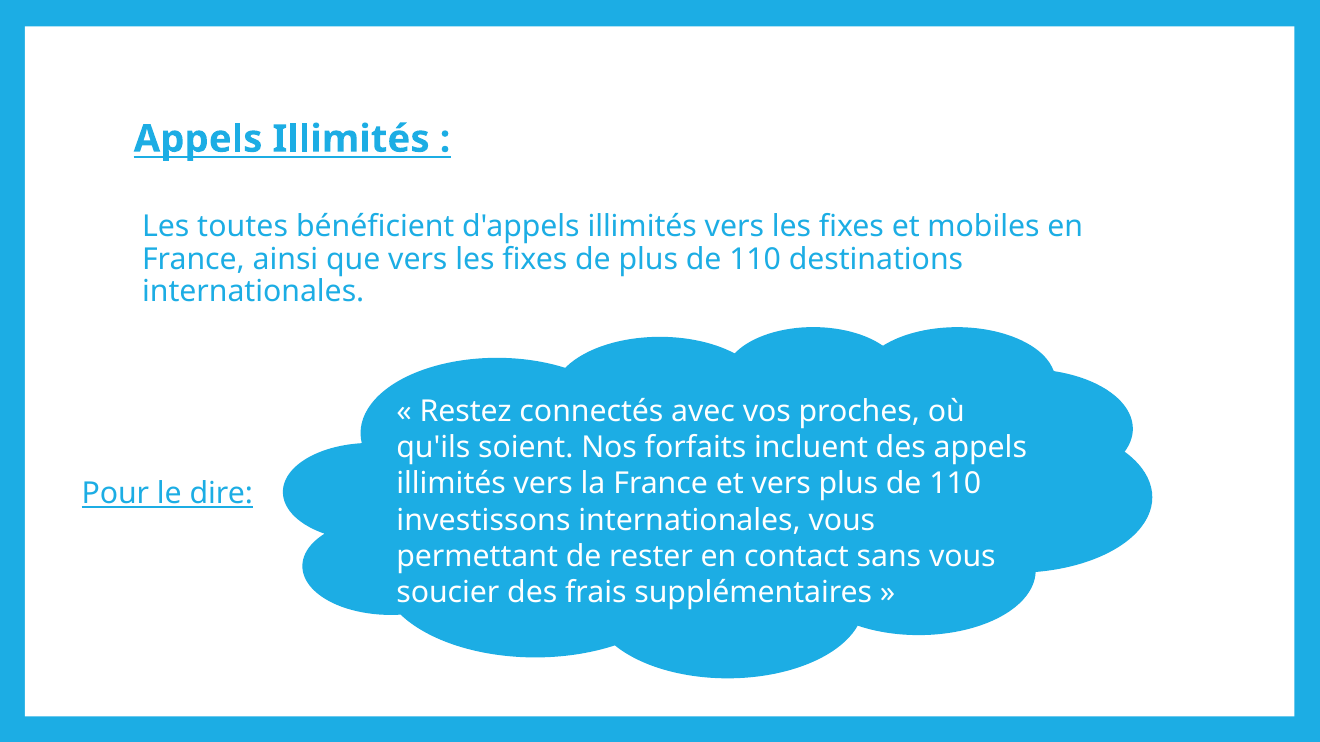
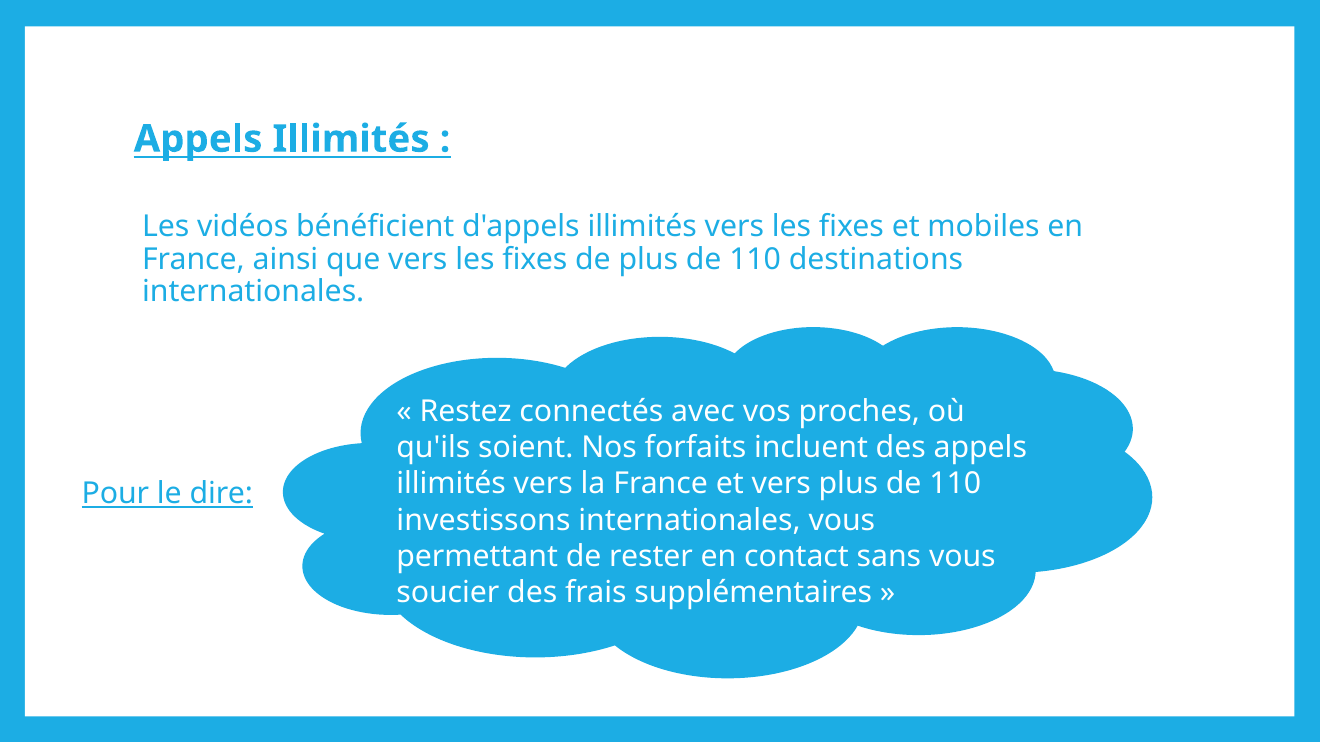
toutes: toutes -> vidéos (243, 227)
